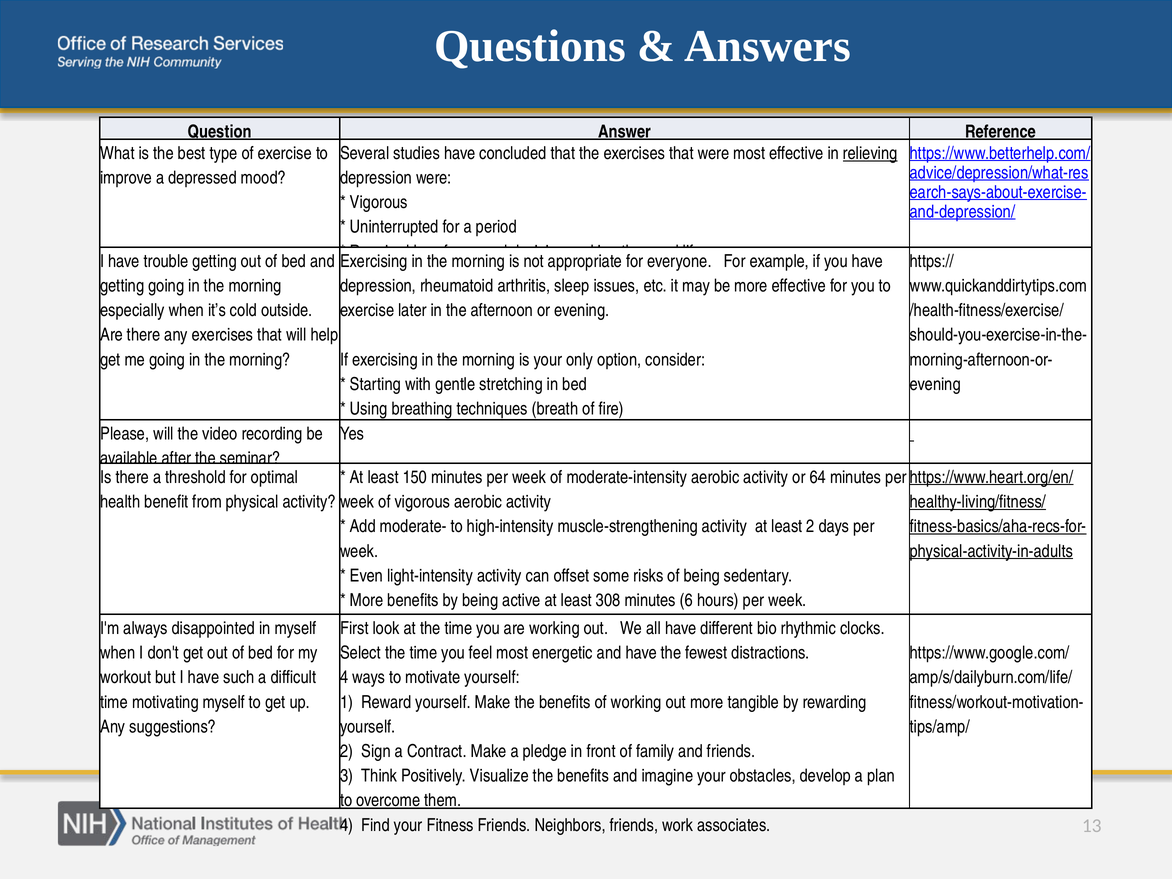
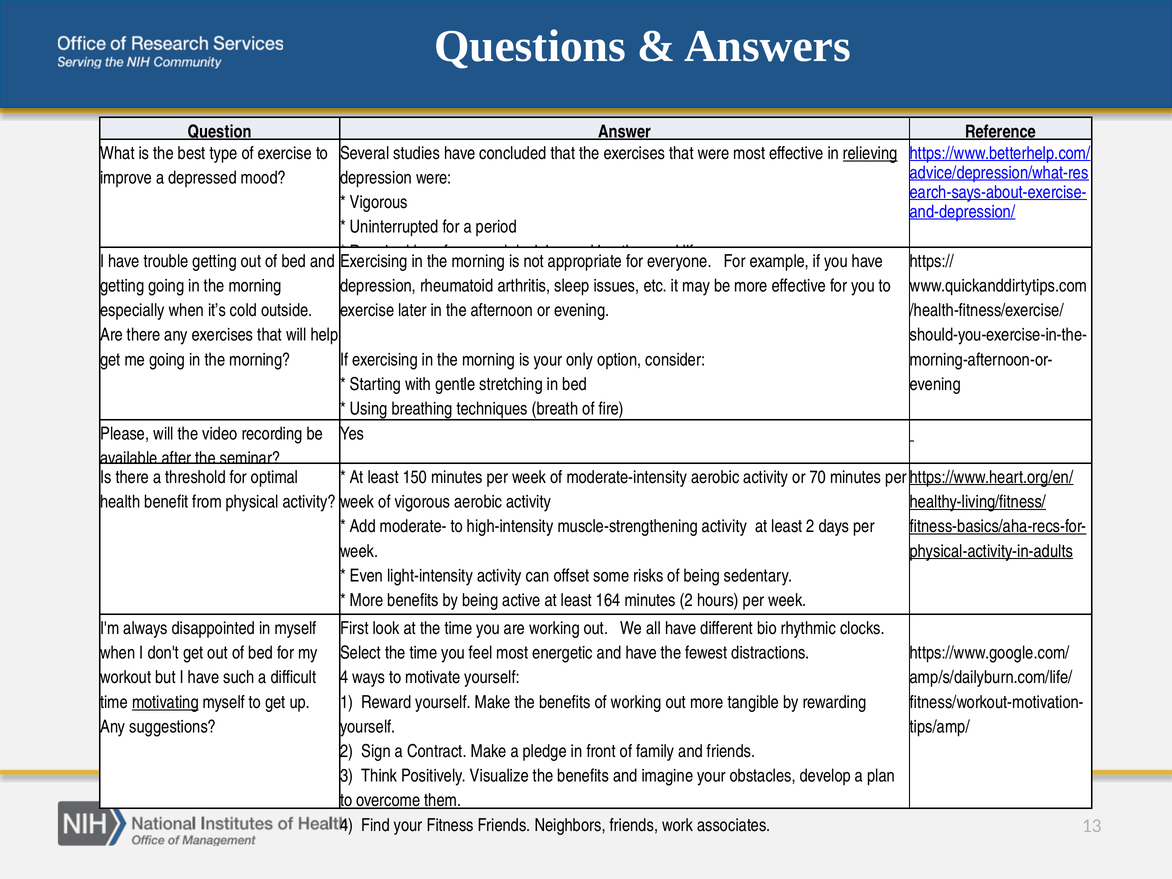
64: 64 -> 70 (818, 477)
308: 308 -> 164 (608, 600)
minutes 6: 6 -> 2 (686, 600)
motivating underline: none -> present (165, 702)
